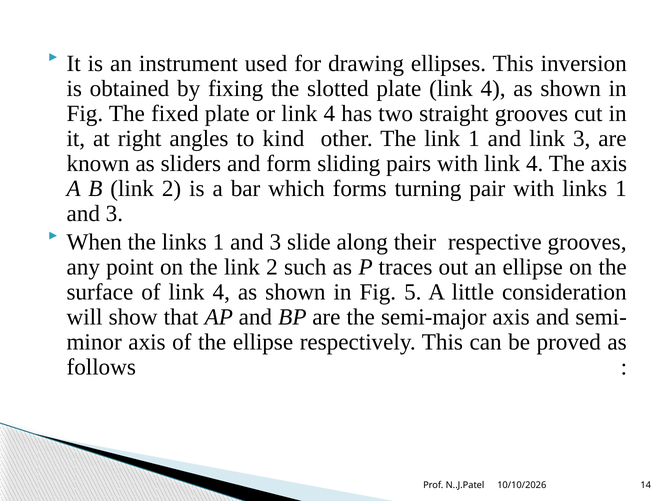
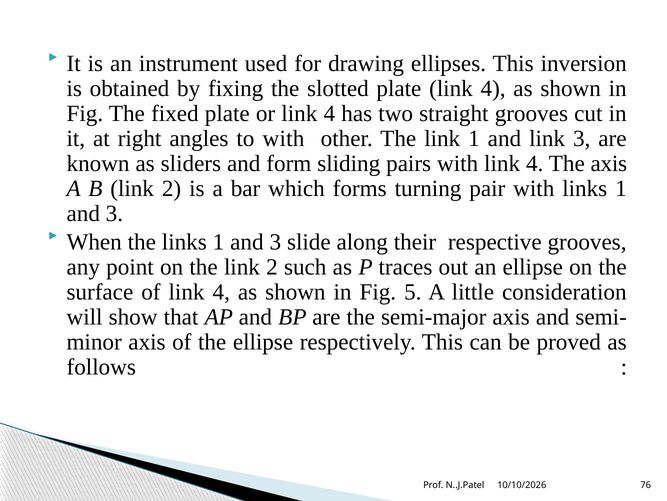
to kind: kind -> with (283, 138)
14: 14 -> 76 (646, 484)
